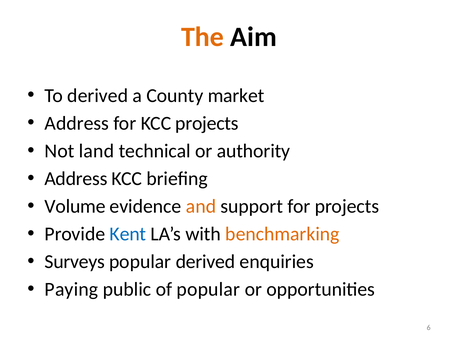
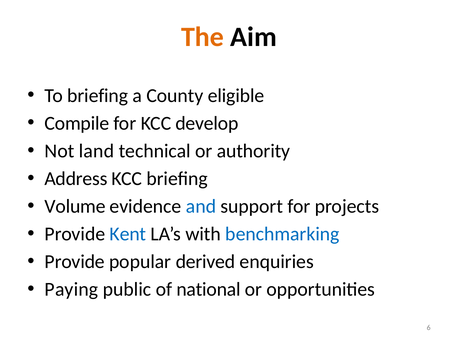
To derived: derived -> briefing (98, 96)
market: market -> eligible (236, 96)
Address: Address -> Compile (77, 123)
KCC projects: projects -> develop (207, 123)
and colour: orange -> blue (201, 207)
benchmarking colour: orange -> blue (282, 234)
Surveys: Surveys -> Provide (75, 262)
of popular: popular -> national (209, 290)
